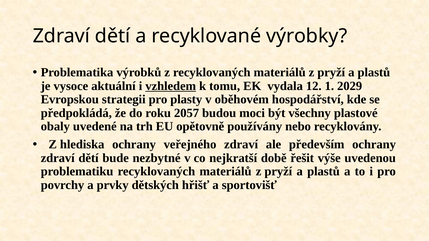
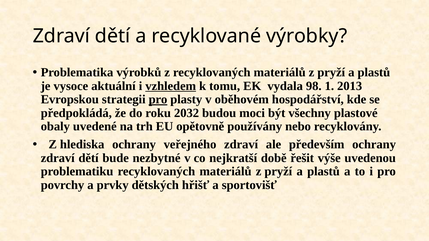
12: 12 -> 98 (314, 86)
2029: 2029 -> 2013 (350, 86)
pro underline: none -> present (158, 100)
2057: 2057 -> 2032 (187, 113)
